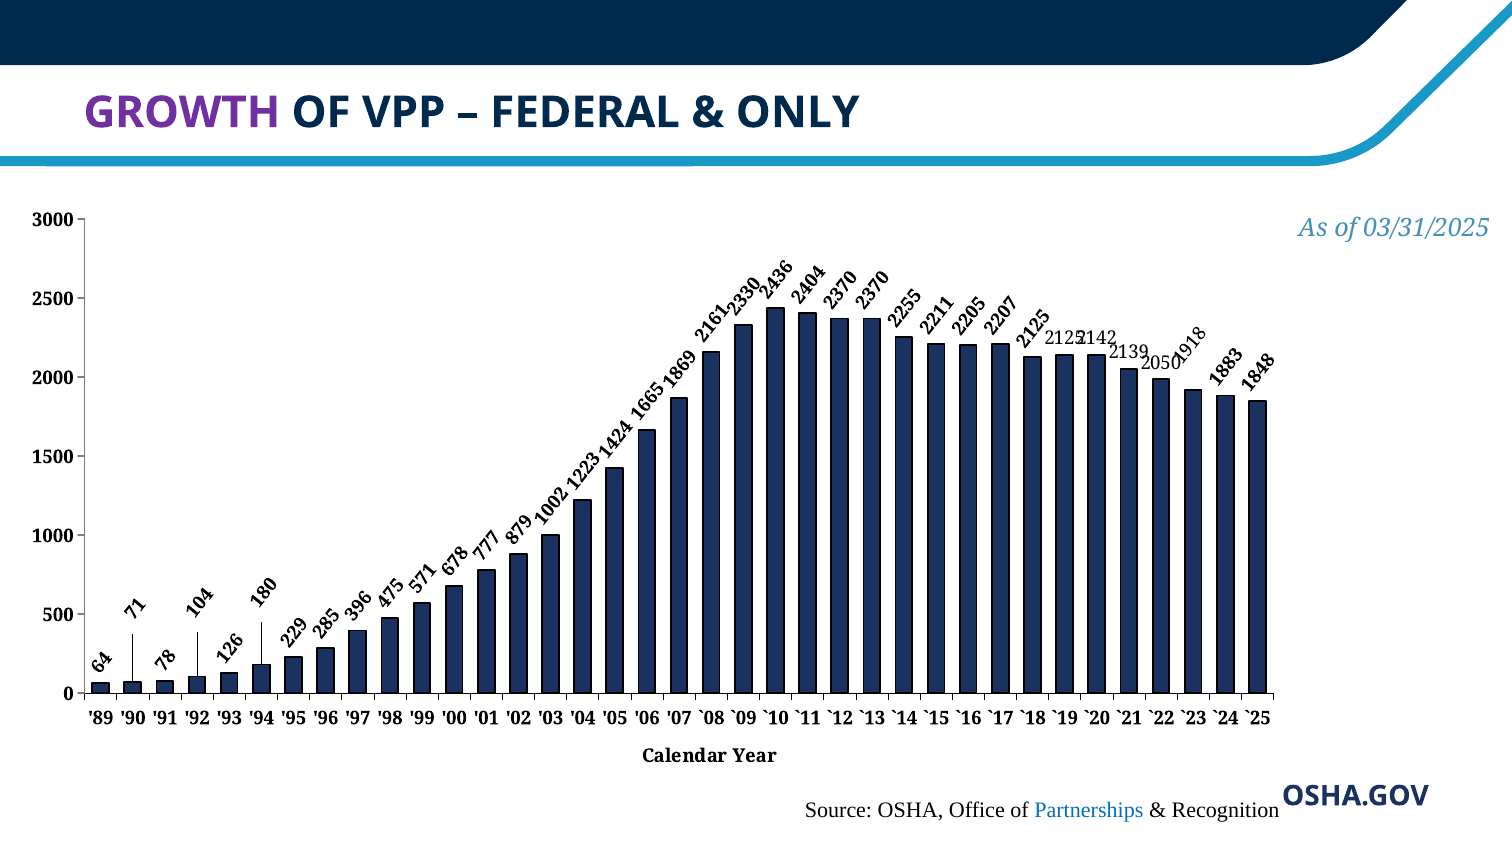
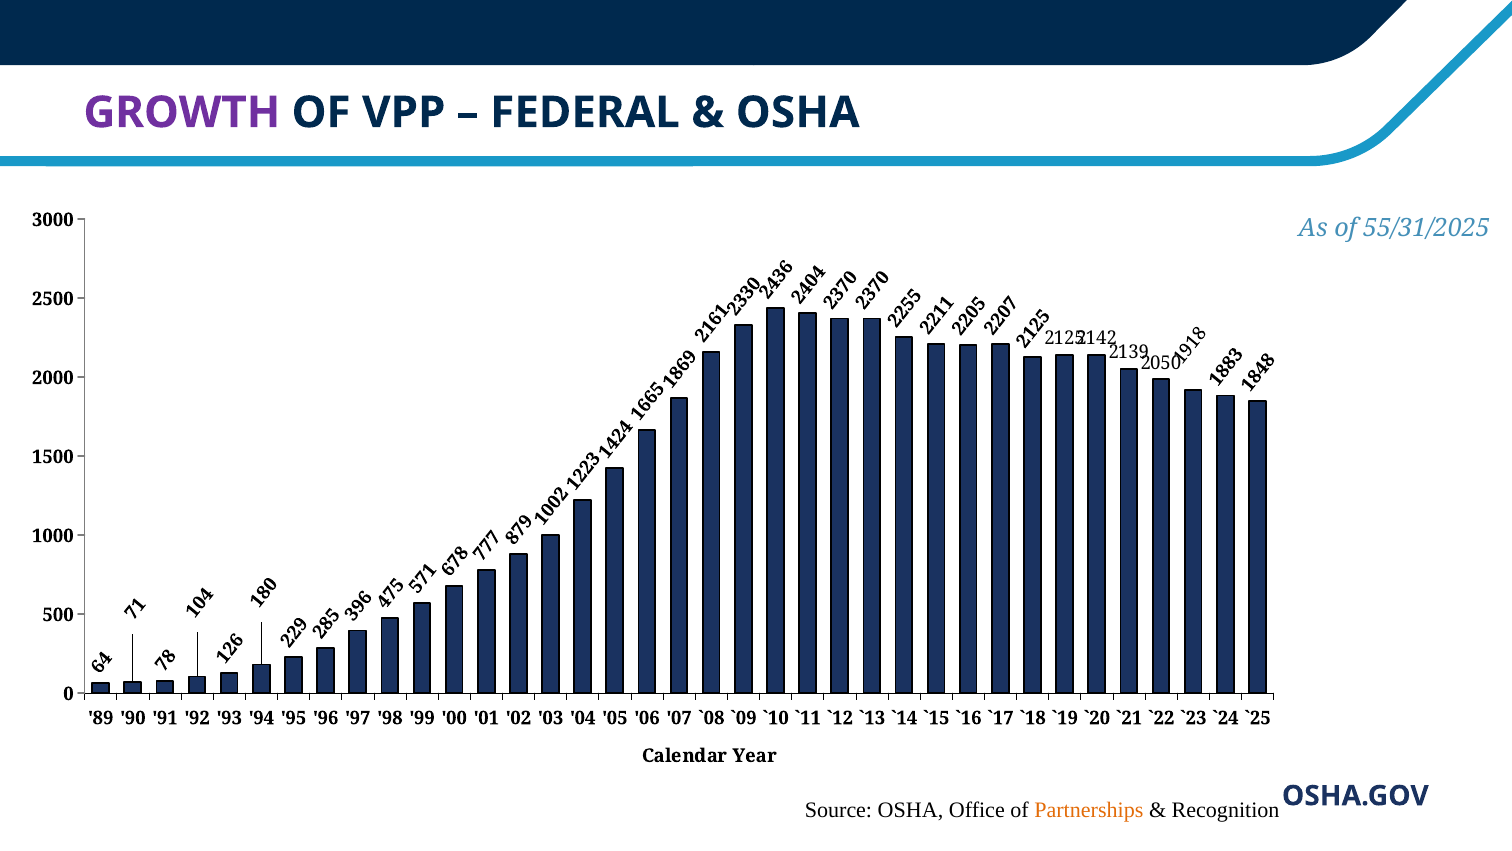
ONLY: ONLY -> OSHA (798, 113)
03/31/2025: 03/31/2025 -> 55/31/2025 (1427, 228)
Partnerships colour: blue -> orange (1089, 810)
